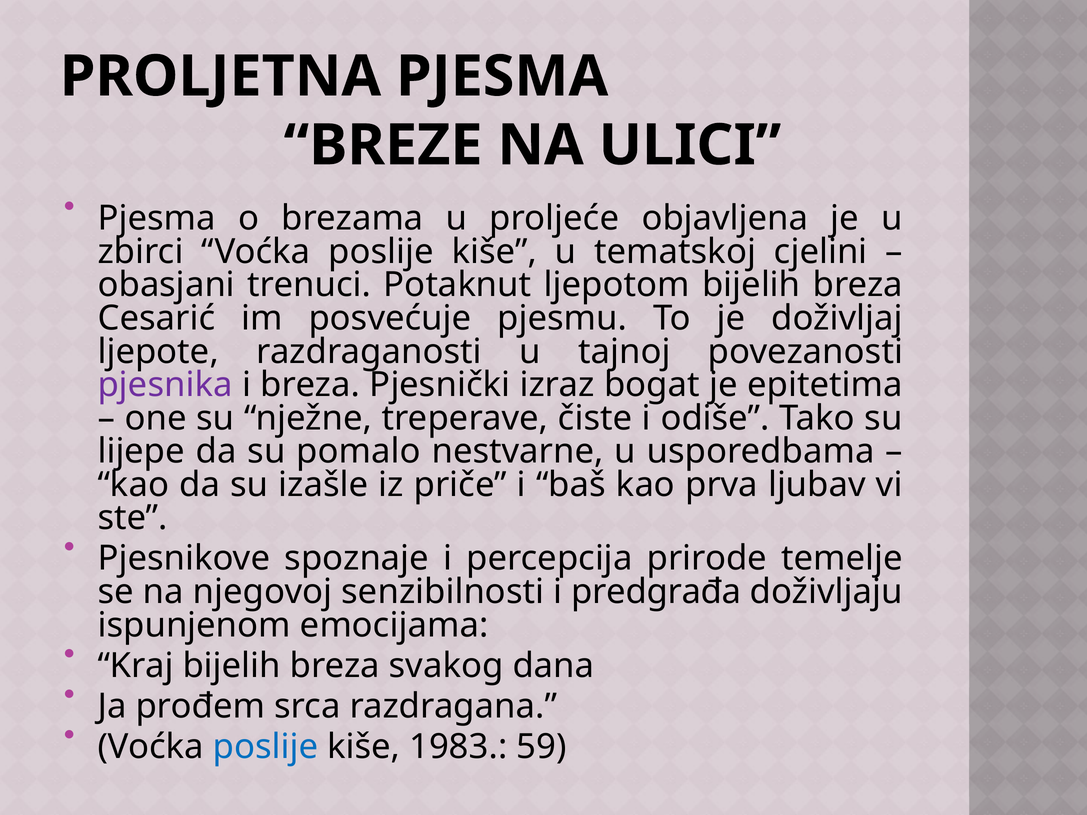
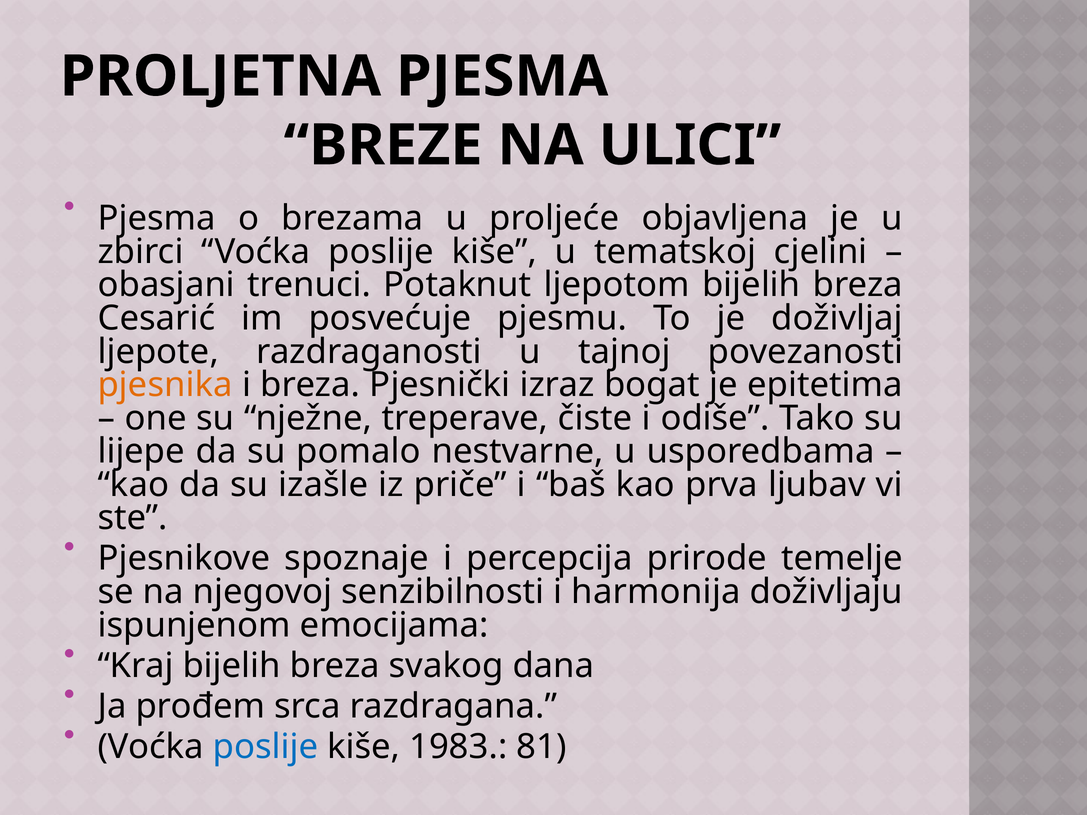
pjesnika colour: purple -> orange (165, 385)
predgrađa: predgrađa -> harmonija (656, 592)
59: 59 -> 81 (541, 747)
